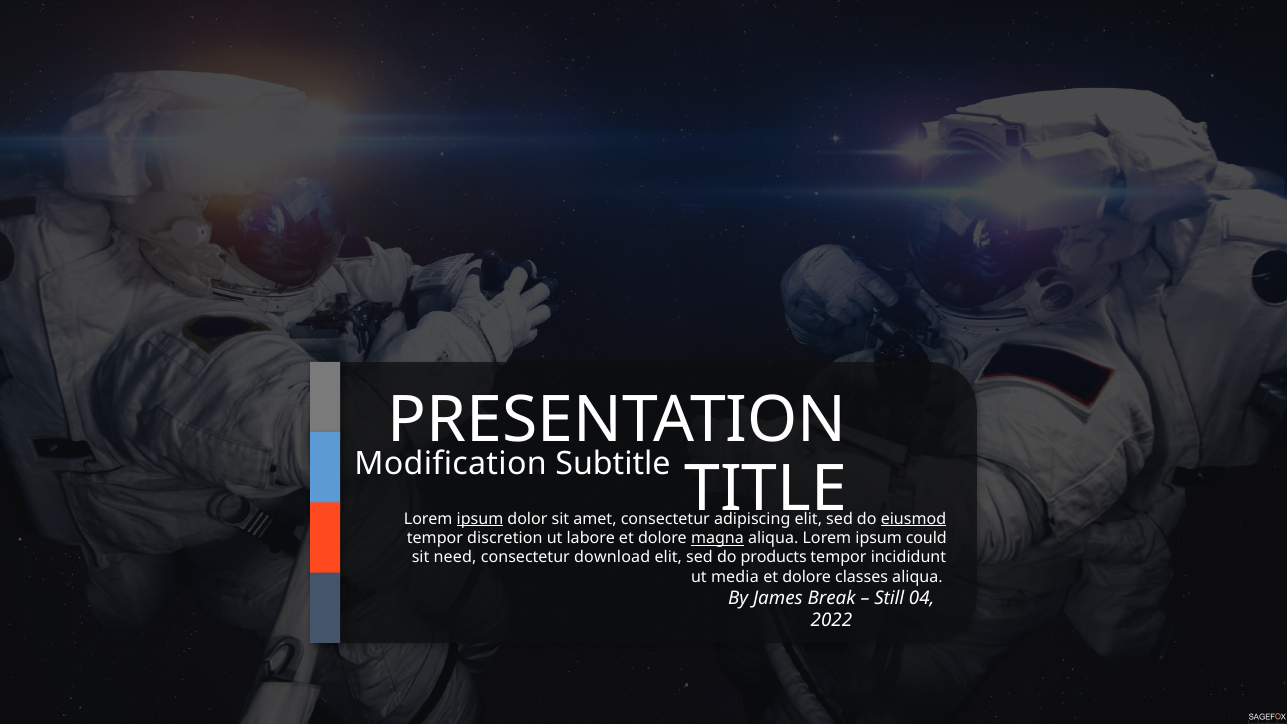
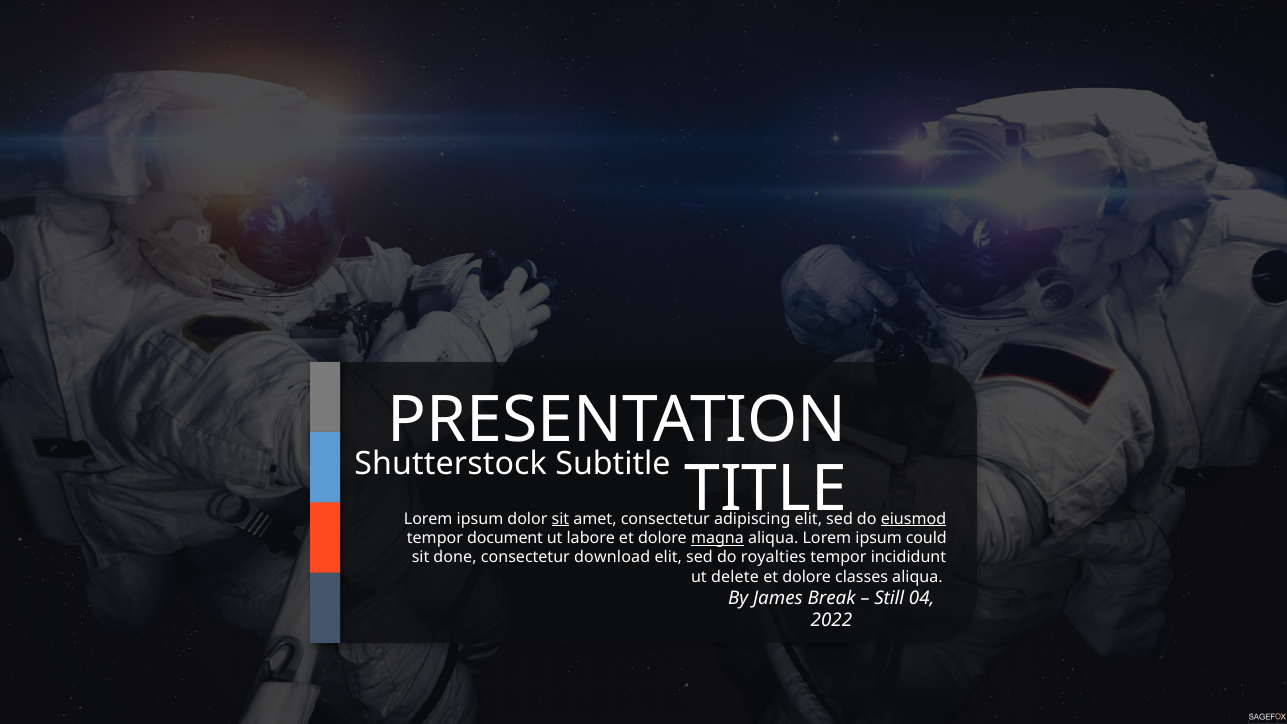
Modification: Modification -> Shutterstock (451, 463)
ipsum underline: present -> none (480, 519)
sit underline: none -> present (560, 519)
discretion: discretion -> document (505, 538)
need: need -> done (455, 558)
products: products -> royalties (774, 558)
media: media -> delete (735, 577)
